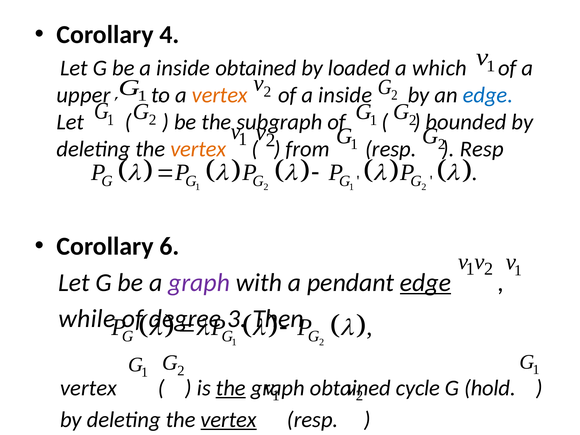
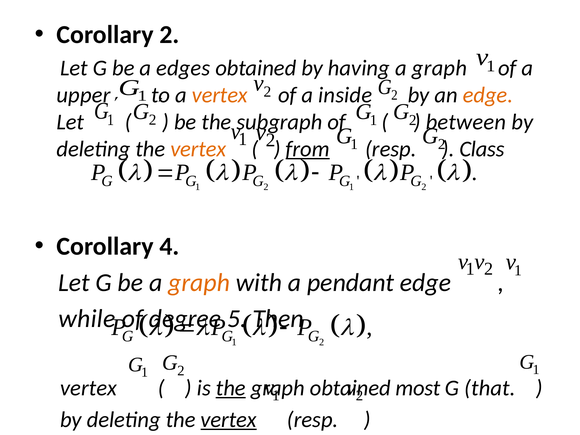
Corollary 4: 4 -> 2 (169, 35)
be a inside: inside -> edges (183, 68)
loaded: loaded -> having (359, 68)
which: which -> graph (440, 68)
edge colour: blue -> orange (488, 95)
bounded: bounded -> between (466, 122)
from underline: none -> present (308, 149)
Resp: Resp -> Class (482, 149)
6: 6 -> 4 (169, 246)
graph colour: purple -> orange (199, 283)
edge underline: present -> none (425, 283)
3: 3 -> 5 (237, 319)
cycle: cycle -> most (418, 388)
hold: hold -> that (490, 388)
